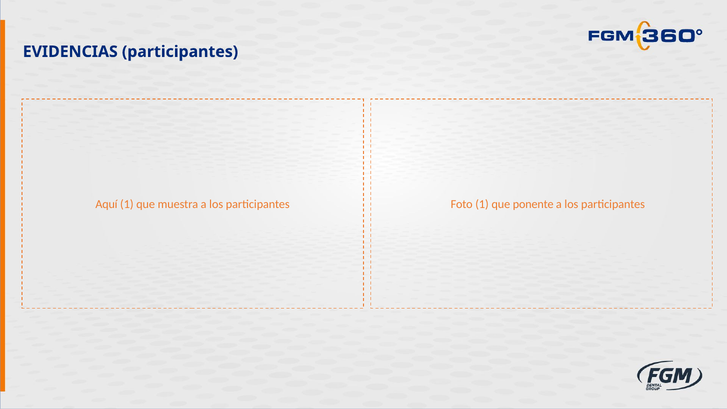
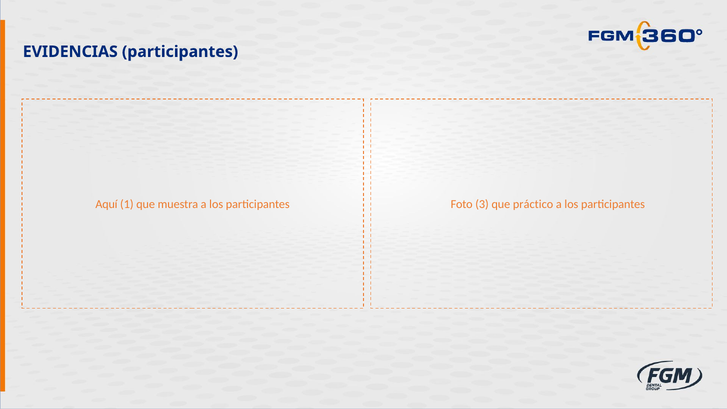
Foto 1: 1 -> 3 (482, 204)
ponente: ponente -> práctico (533, 204)
